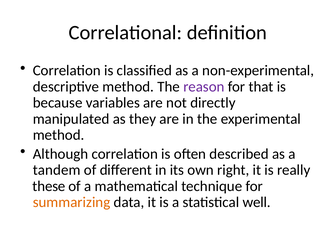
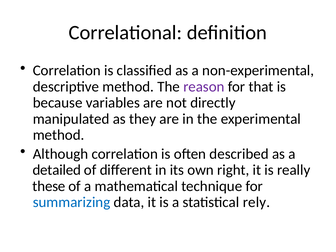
tandem: tandem -> detailed (57, 170)
summarizing colour: orange -> blue (72, 202)
well: well -> rely (256, 202)
